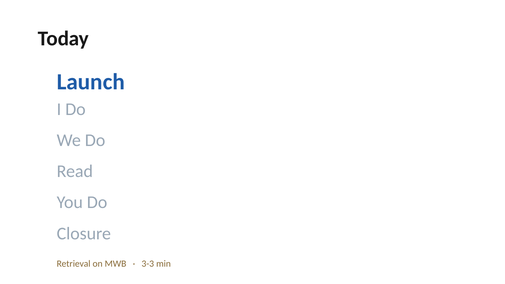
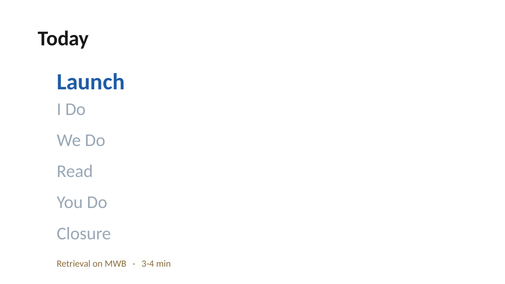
3-3: 3-3 -> 3-4 (148, 264)
